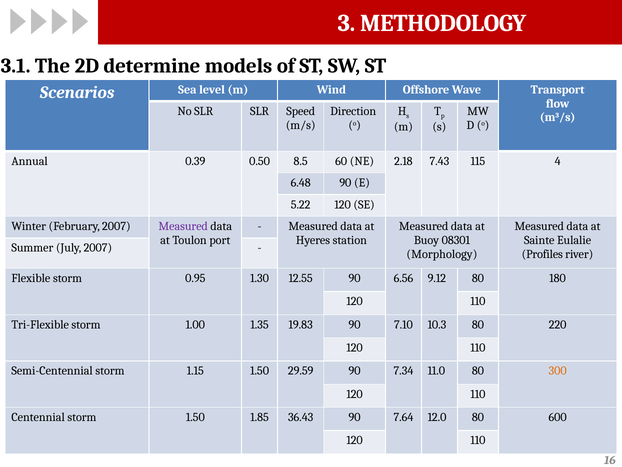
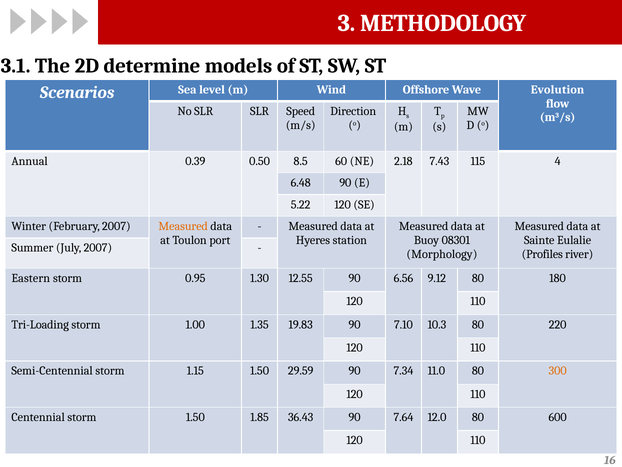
Transport: Transport -> Evolution (558, 90)
Measured colour: purple -> orange (183, 226)
Flexible: Flexible -> Eastern (31, 278)
Tri-Flexible: Tri-Flexible -> Tri-Loading (40, 324)
